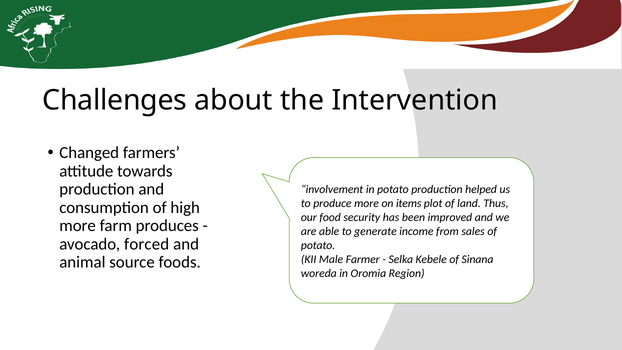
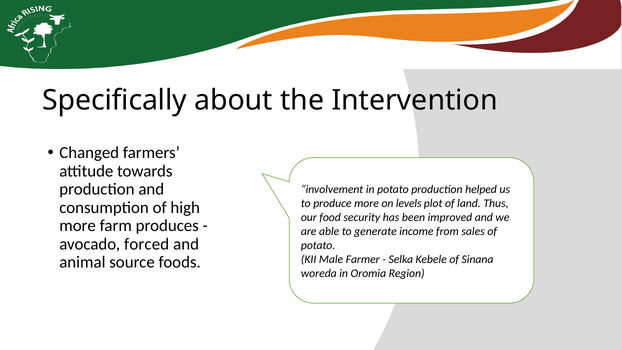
Challenges: Challenges -> Specifically (115, 100)
items: items -> levels (409, 203)
